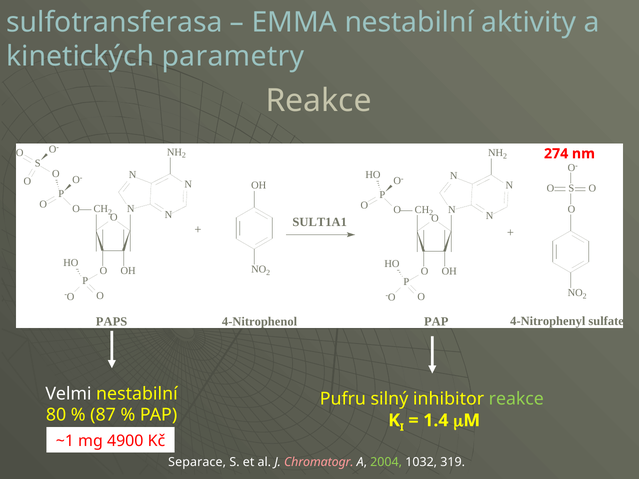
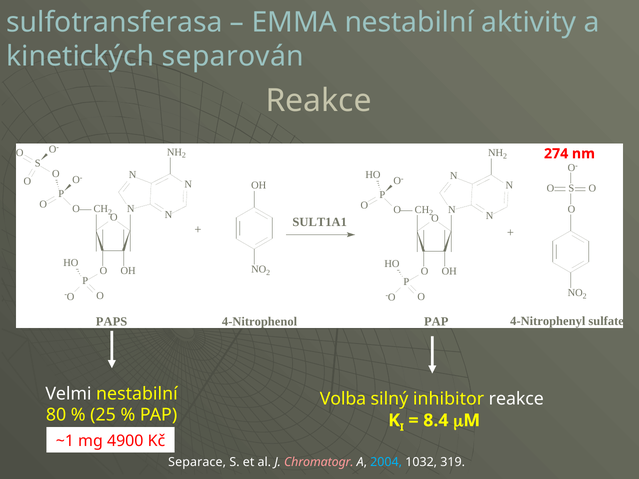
parametry: parametry -> separován (233, 56)
Pufru: Pufru -> Volba (343, 399)
reakce colour: light green -> white (516, 399)
87: 87 -> 25 (103, 415)
1.4: 1.4 -> 8.4 (436, 421)
2004 colour: light green -> light blue (386, 462)
